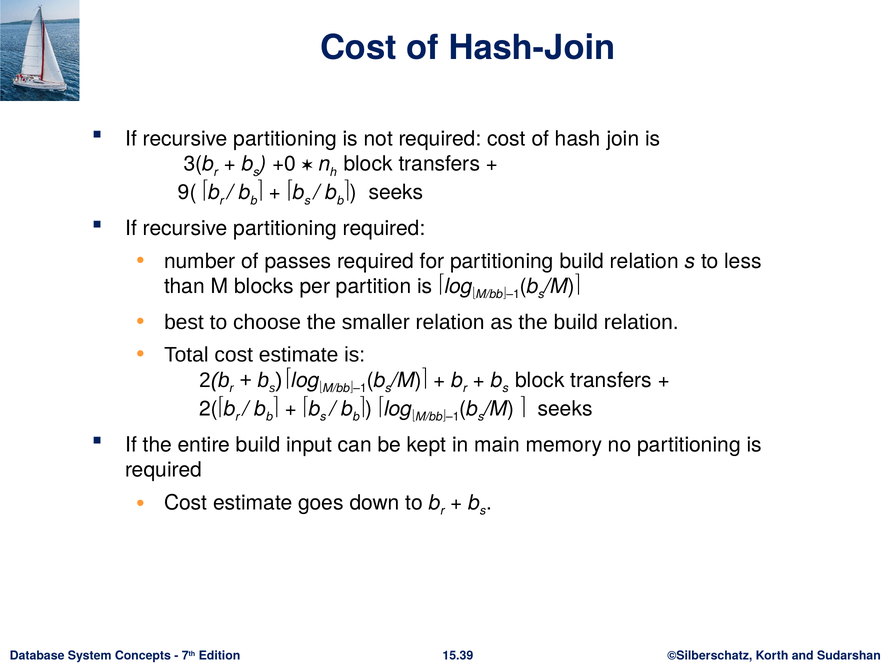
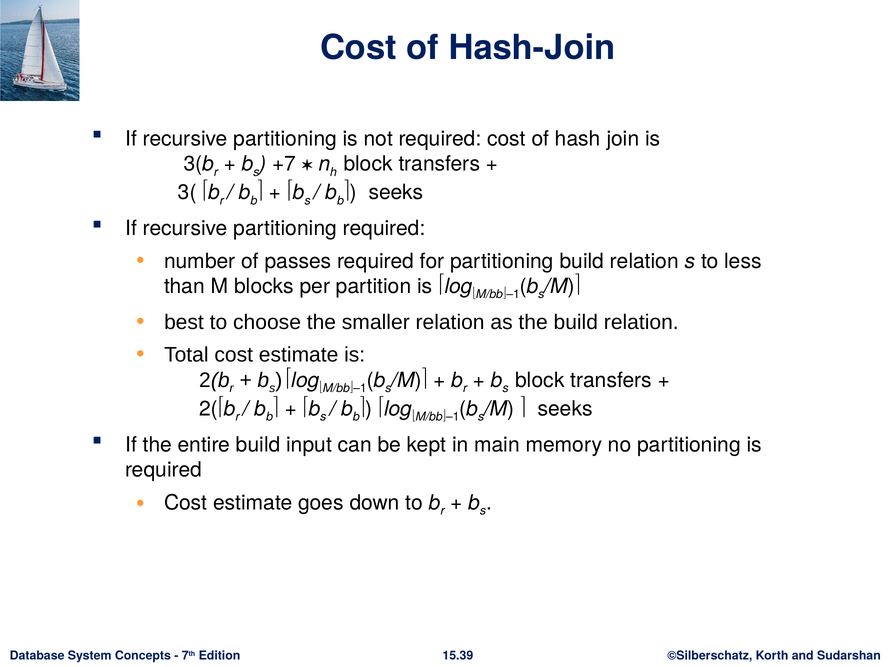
+0: +0 -> +7 (284, 164)
9(: 9( -> 3( (187, 193)
